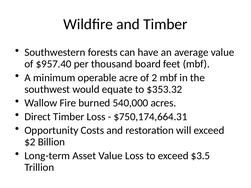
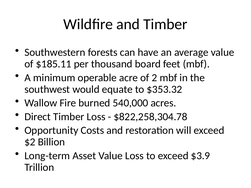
$957.40: $957.40 -> $185.11 (54, 64)
$750,174,664.31: $750,174,664.31 -> $822,258,304.78 (150, 117)
$3.5: $3.5 -> $3.9 (201, 156)
